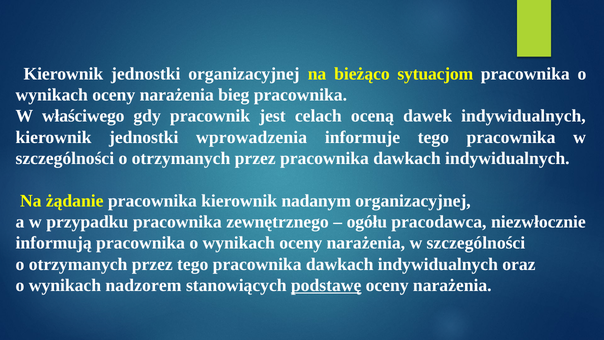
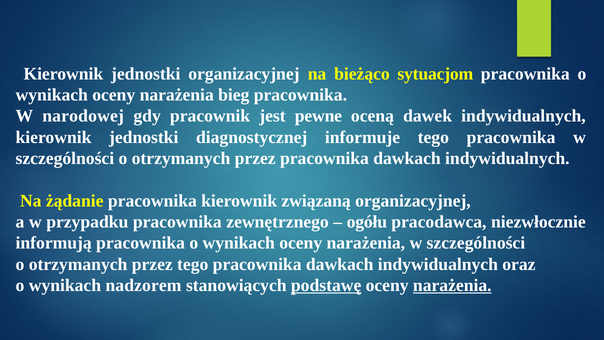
właściwego: właściwego -> narodowej (83, 116)
celach: celach -> pewne (318, 116)
wprowadzenia: wprowadzenia -> diagnostycznej (252, 137)
nadanym: nadanym -> związaną (316, 201)
narażenia underline: none -> present (452, 285)
